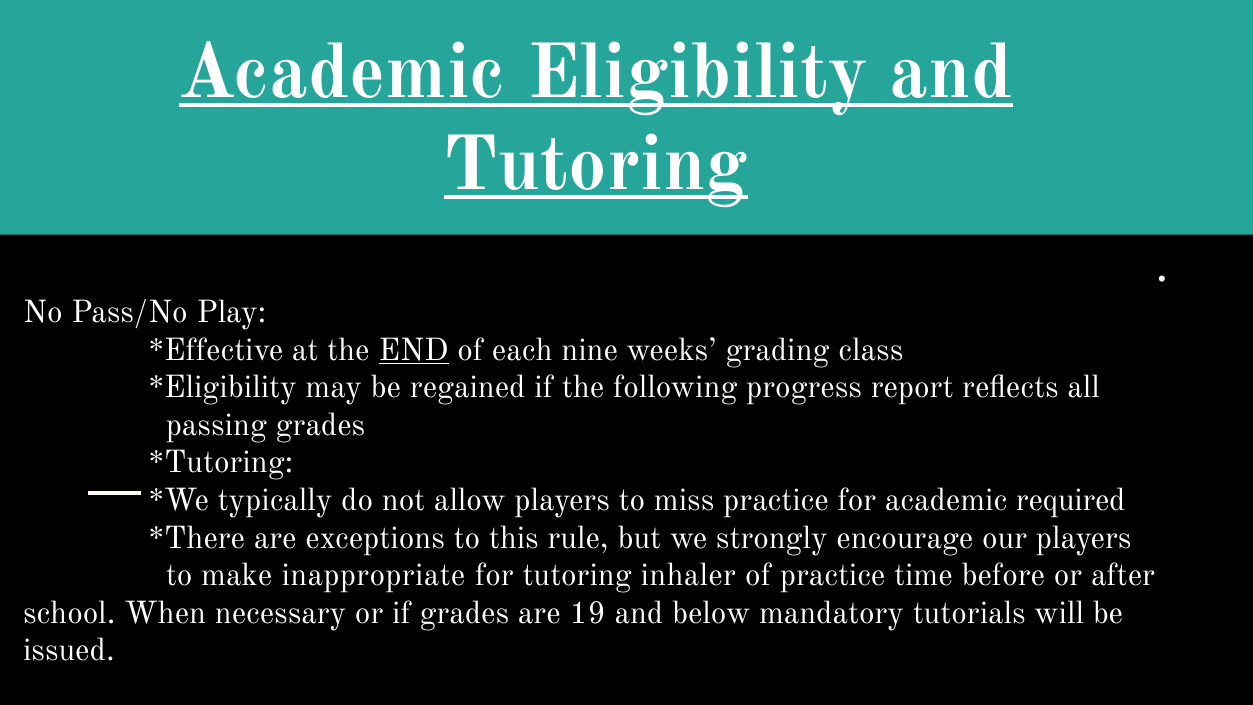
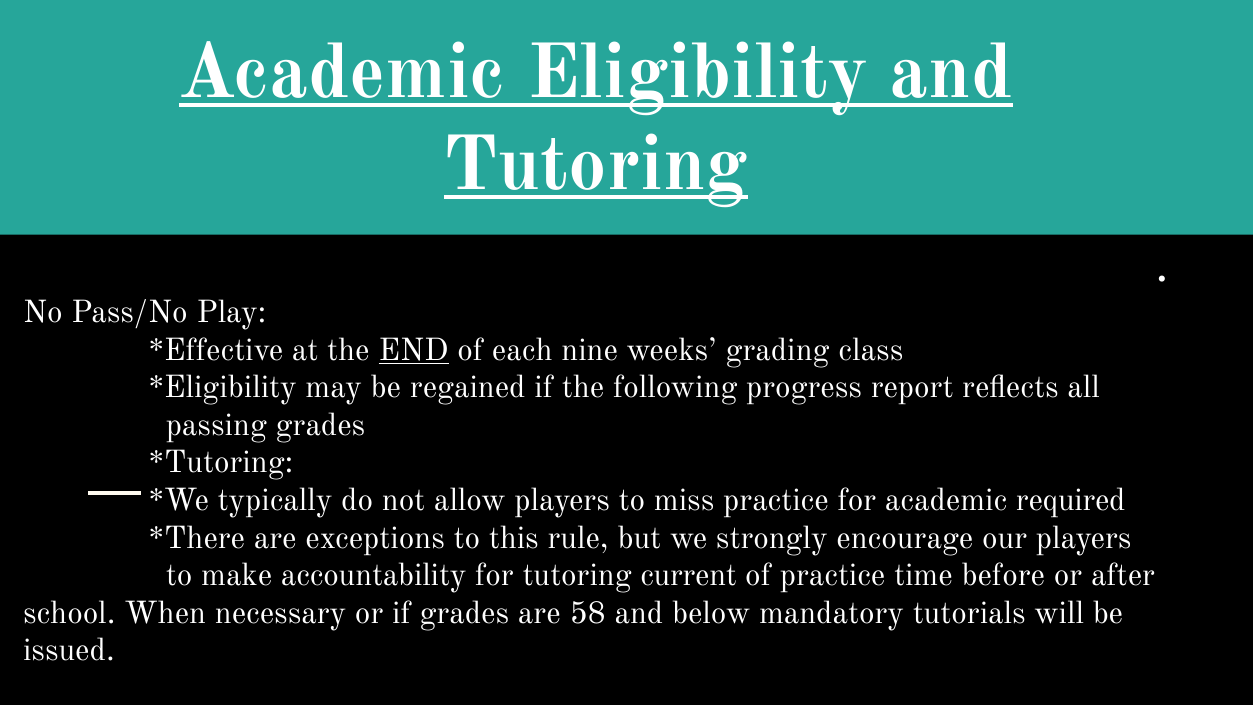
inappropriate: inappropriate -> accountability (374, 575)
inhaler: inhaler -> current (689, 575)
19: 19 -> 58 (588, 613)
